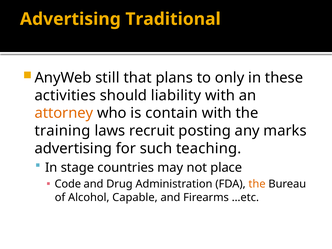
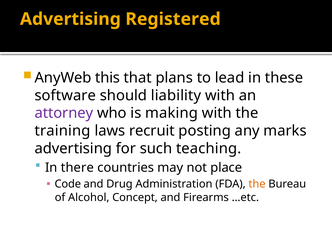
Traditional: Traditional -> Registered (173, 19)
still: still -> this (108, 78)
only: only -> lead (230, 78)
activities: activities -> software (65, 95)
attorney colour: orange -> purple (64, 113)
contain: contain -> making (172, 113)
stage: stage -> there (77, 168)
Capable: Capable -> Concept (135, 197)
